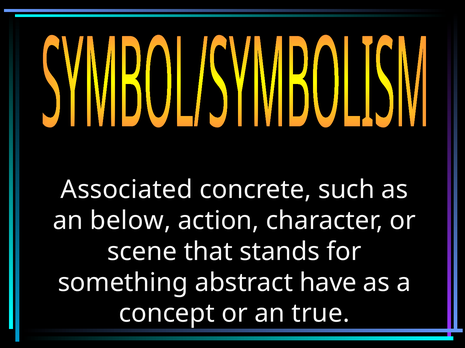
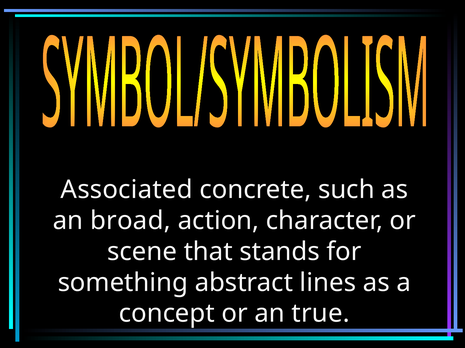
below: below -> broad (130, 221)
have: have -> lines (328, 283)
